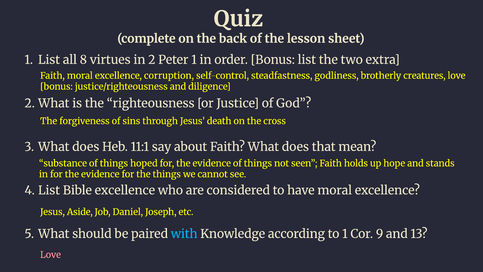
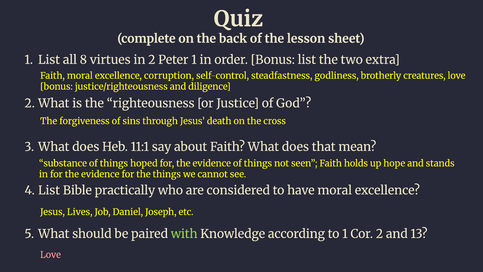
Bible excellence: excellence -> practically (125, 190)
Aside: Aside -> Lives (80, 212)
with colour: light blue -> light green (184, 234)
Cor 9: 9 -> 2 (379, 234)
